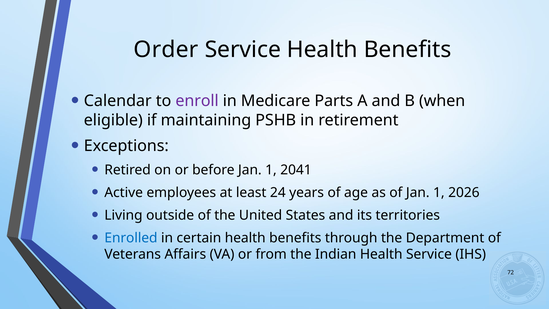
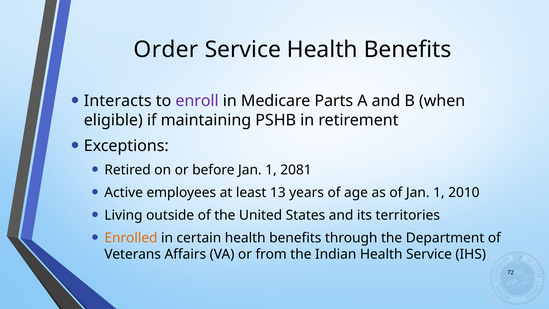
Calendar: Calendar -> Interacts (118, 101)
2041: 2041 -> 2081 (296, 170)
24: 24 -> 13 (278, 192)
2026: 2026 -> 2010 (464, 192)
Enrolled colour: blue -> orange (131, 238)
